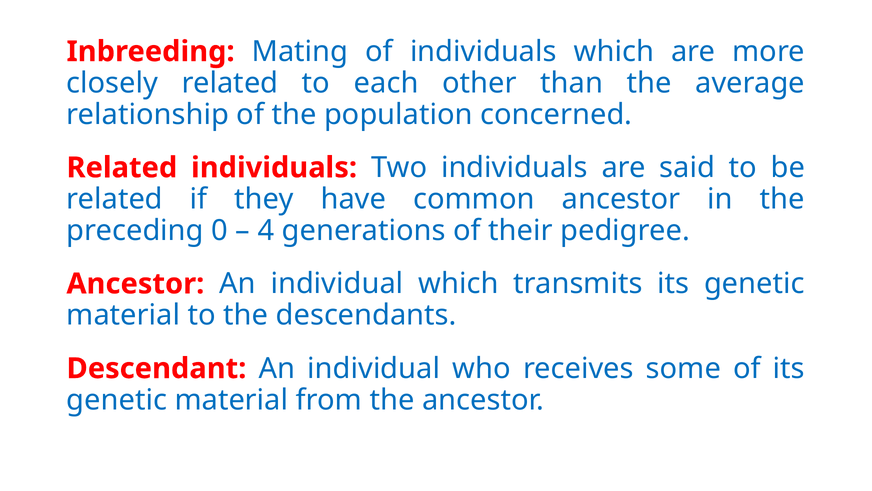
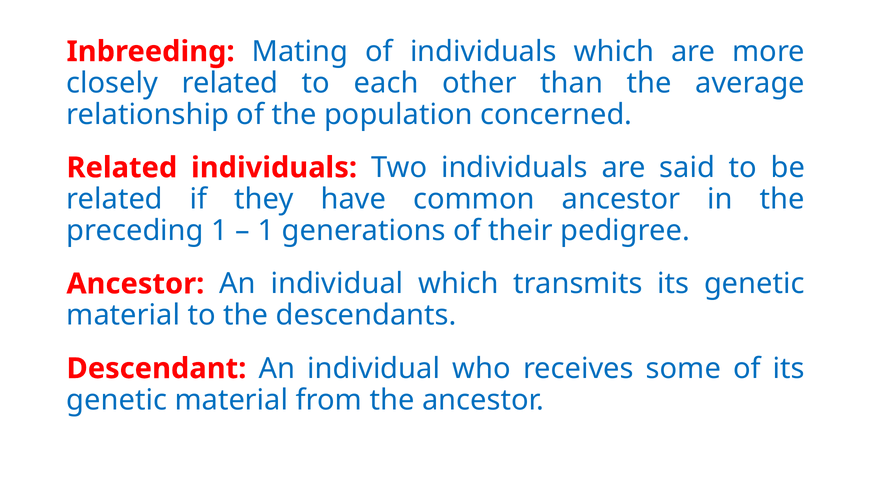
preceding 0: 0 -> 1 (220, 230)
4: 4 -> 1 (266, 230)
